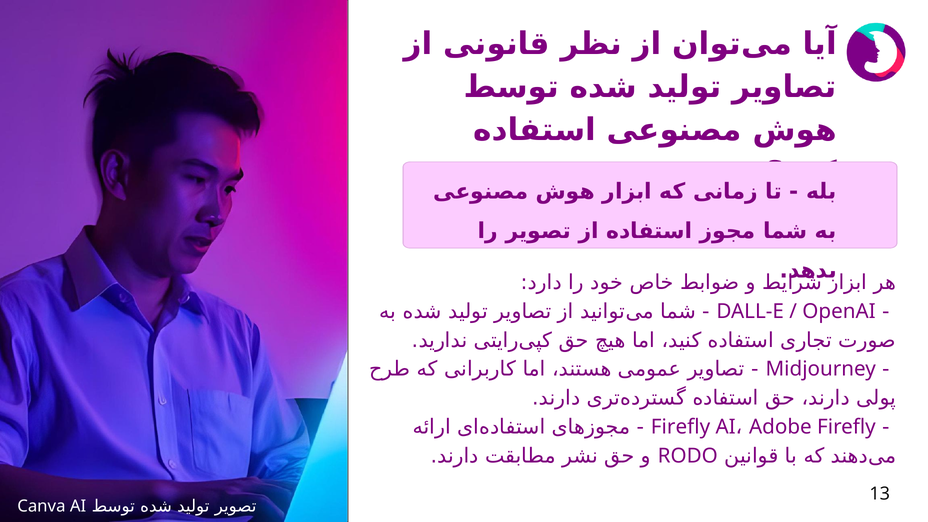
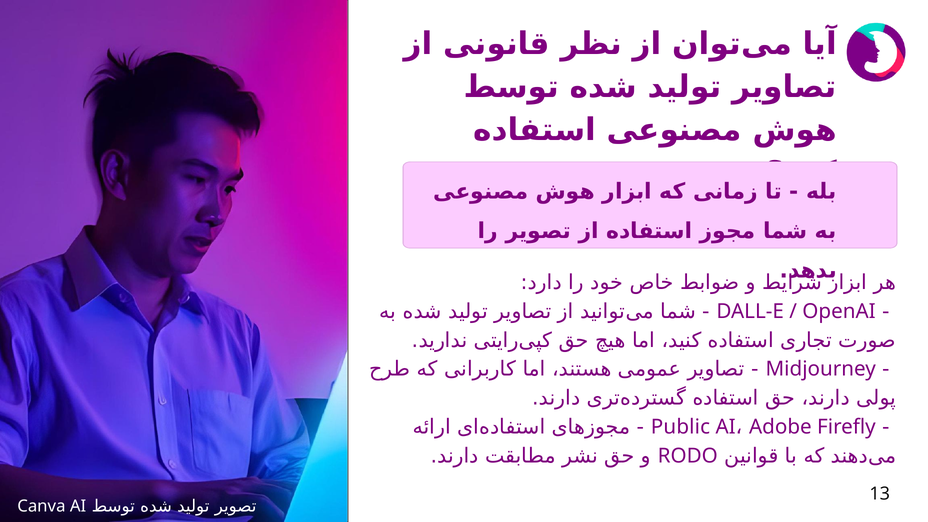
Firefly: Firefly -> Public (680, 427)
